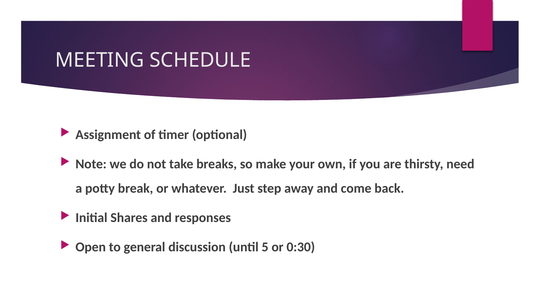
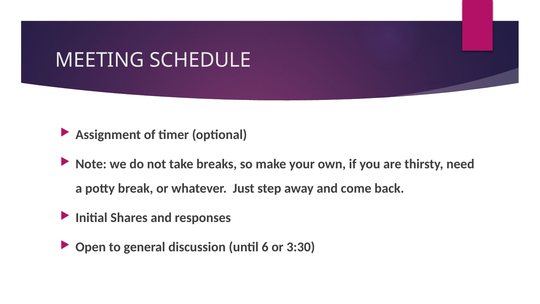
5: 5 -> 6 (265, 247)
0:30: 0:30 -> 3:30 (301, 247)
